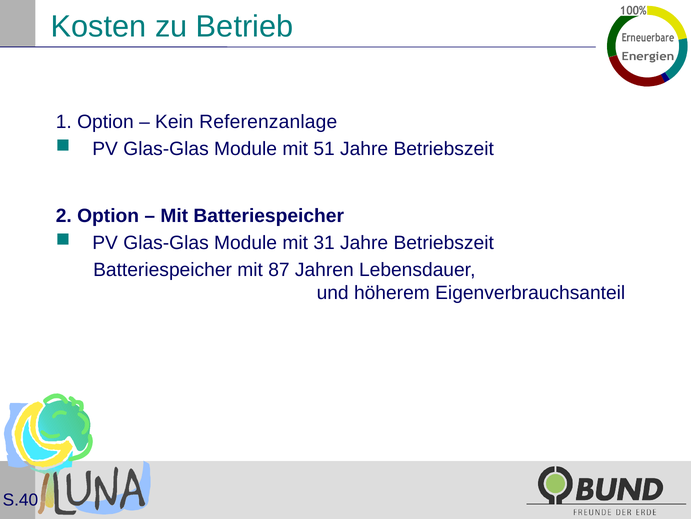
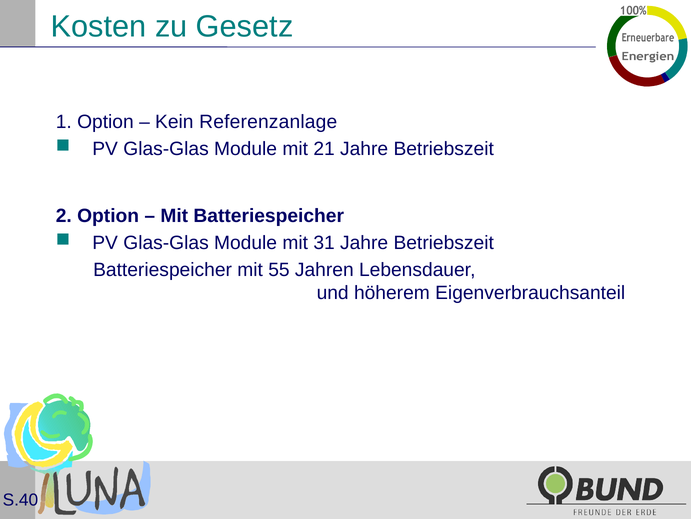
Betrieb: Betrieb -> Gesetz (245, 26)
51: 51 -> 21 (324, 149)
87: 87 -> 55 (279, 270)
